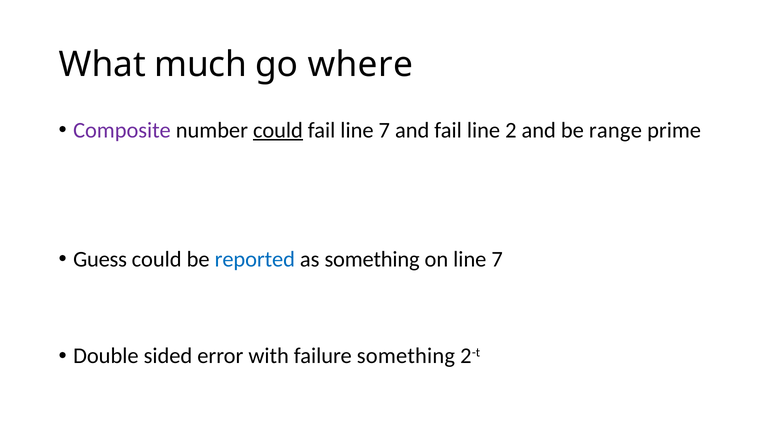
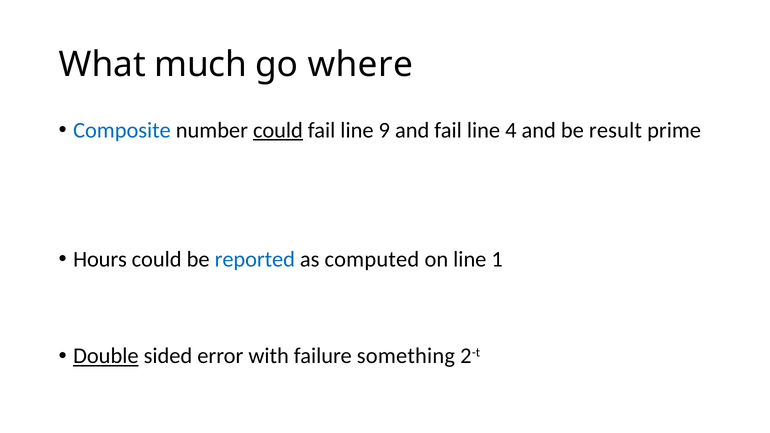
Composite colour: purple -> blue (122, 130)
fail line 7: 7 -> 9 (384, 130)
2: 2 -> 4 (511, 130)
range: range -> result (615, 130)
Guess: Guess -> Hours (100, 259)
as something: something -> computed (372, 259)
on line 7: 7 -> 1 (497, 259)
Double underline: none -> present (106, 356)
